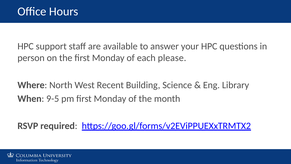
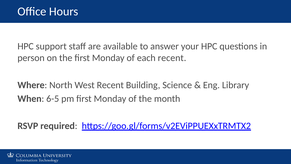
each please: please -> recent (172, 58)
9-5: 9-5 -> 6-5 (53, 99)
